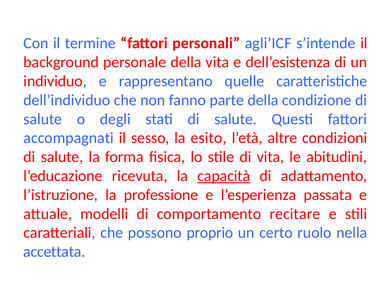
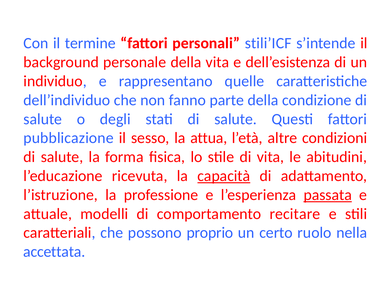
agli’ICF: agli’ICF -> stili’ICF (268, 43)
accompagnati: accompagnati -> pubblicazione (69, 138)
esito: esito -> attua (209, 138)
passata underline: none -> present (328, 194)
